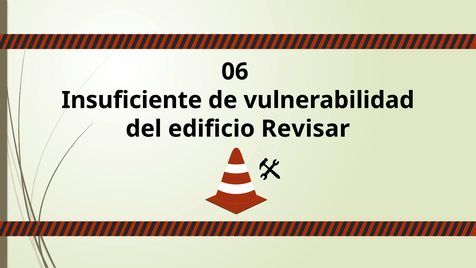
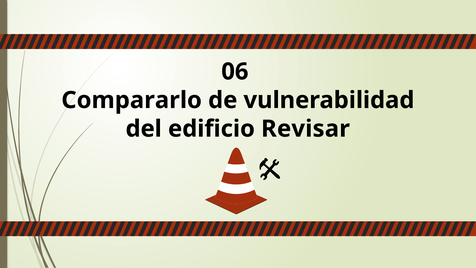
Insuficiente: Insuficiente -> Compararlo (132, 100)
